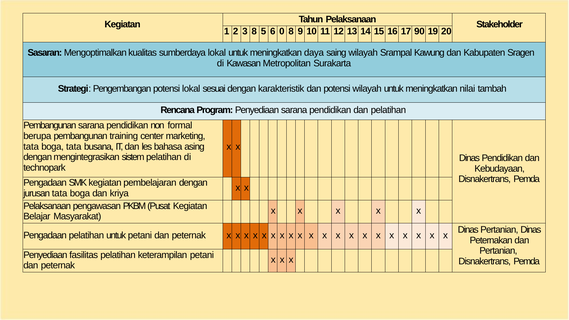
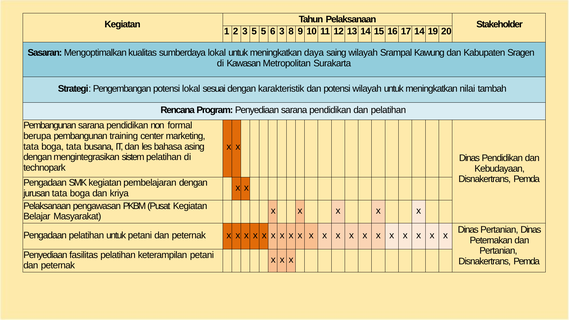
3 8: 8 -> 5 (254, 31)
6 0: 0 -> 3 (282, 31)
17 90: 90 -> 14 (419, 31)
